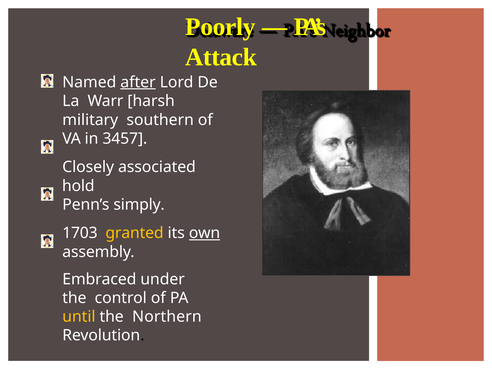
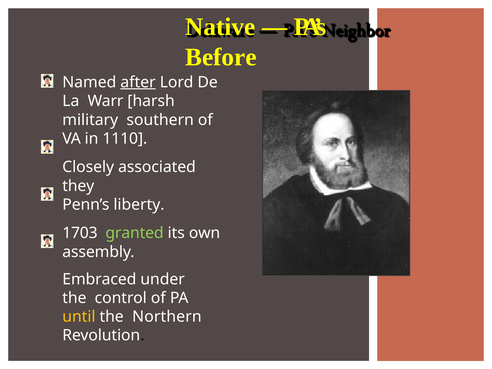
Poorly: Poorly -> Native (220, 27)
Attack: Attack -> Before (221, 57)
3457: 3457 -> 1110 (125, 139)
hold: hold -> they (78, 186)
simply: simply -> liberty (139, 205)
granted colour: yellow -> light green (135, 233)
own underline: present -> none (205, 233)
